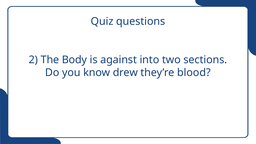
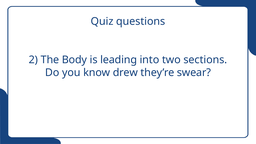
against: against -> leading (119, 60)
blood: blood -> swear (194, 73)
